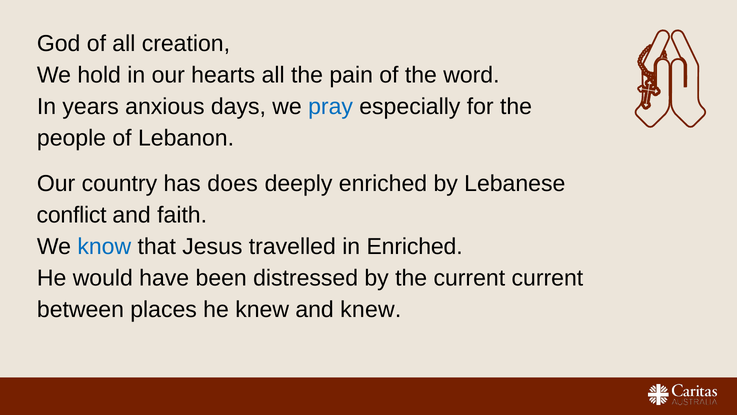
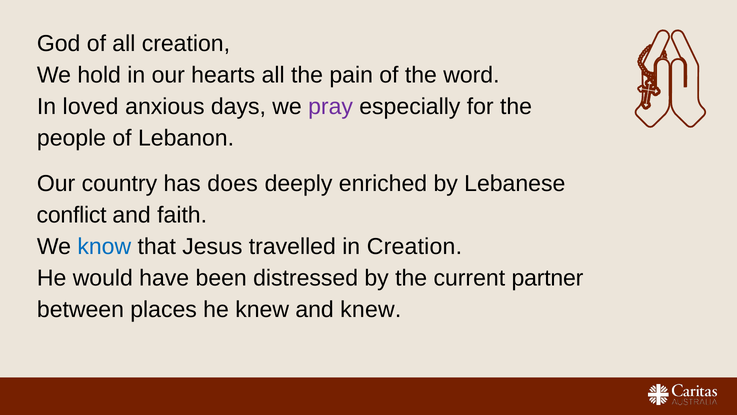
years: years -> loved (91, 107)
pray colour: blue -> purple (331, 107)
in Enriched: Enriched -> Creation (414, 246)
current current: current -> partner (547, 278)
